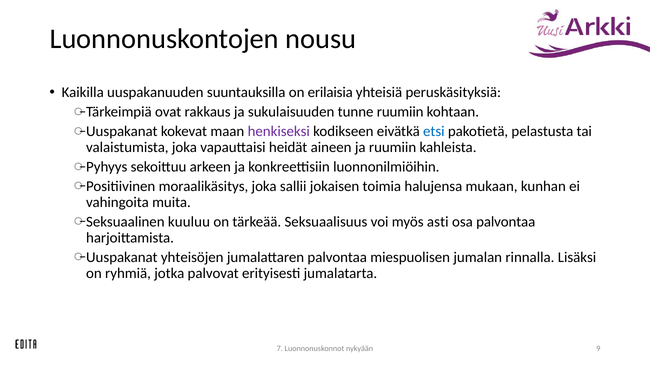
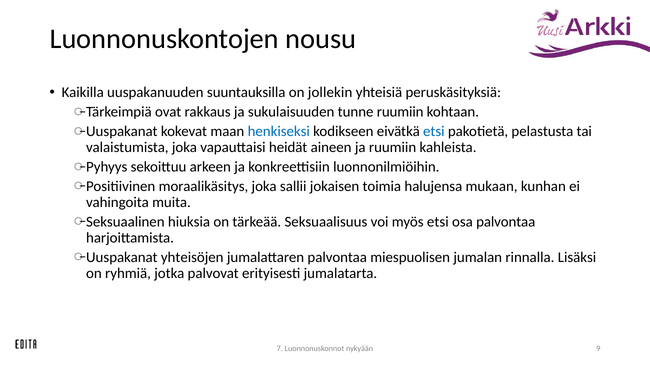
erilaisia: erilaisia -> jollekin (330, 93)
henkiseksi colour: purple -> blue (279, 132)
kuuluu: kuuluu -> hiuksia (189, 222)
myös asti: asti -> etsi (438, 222)
